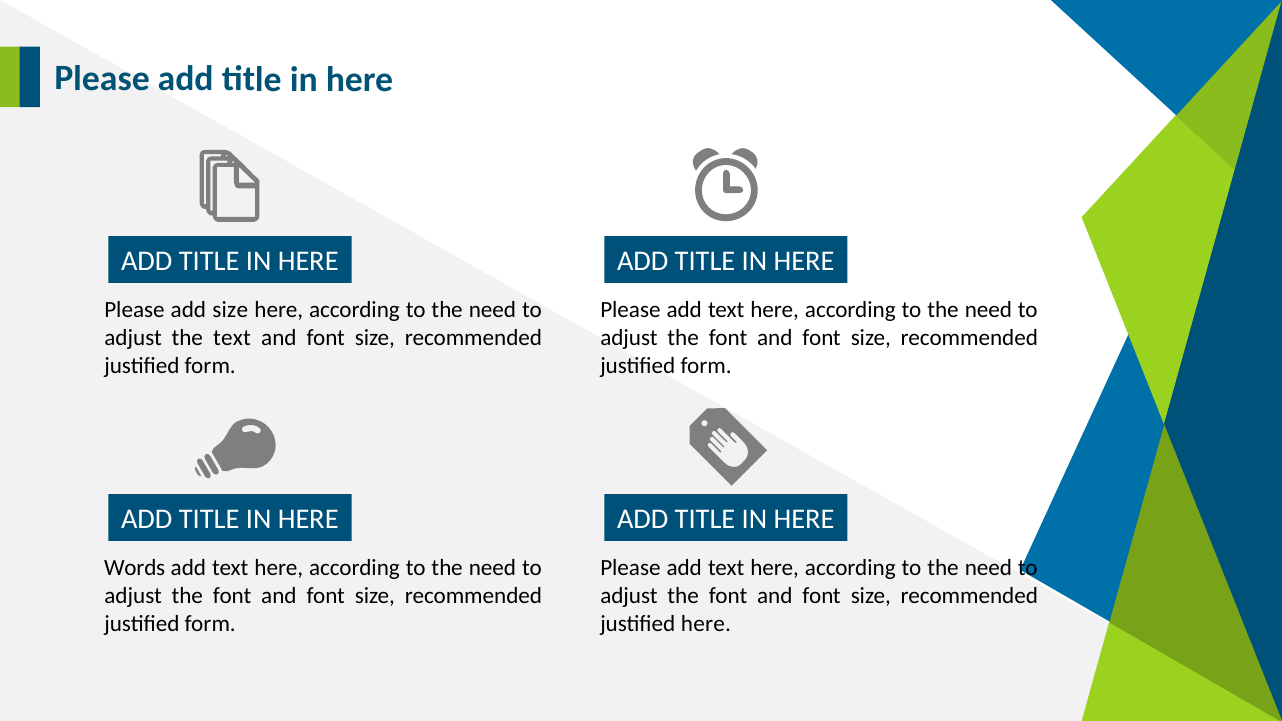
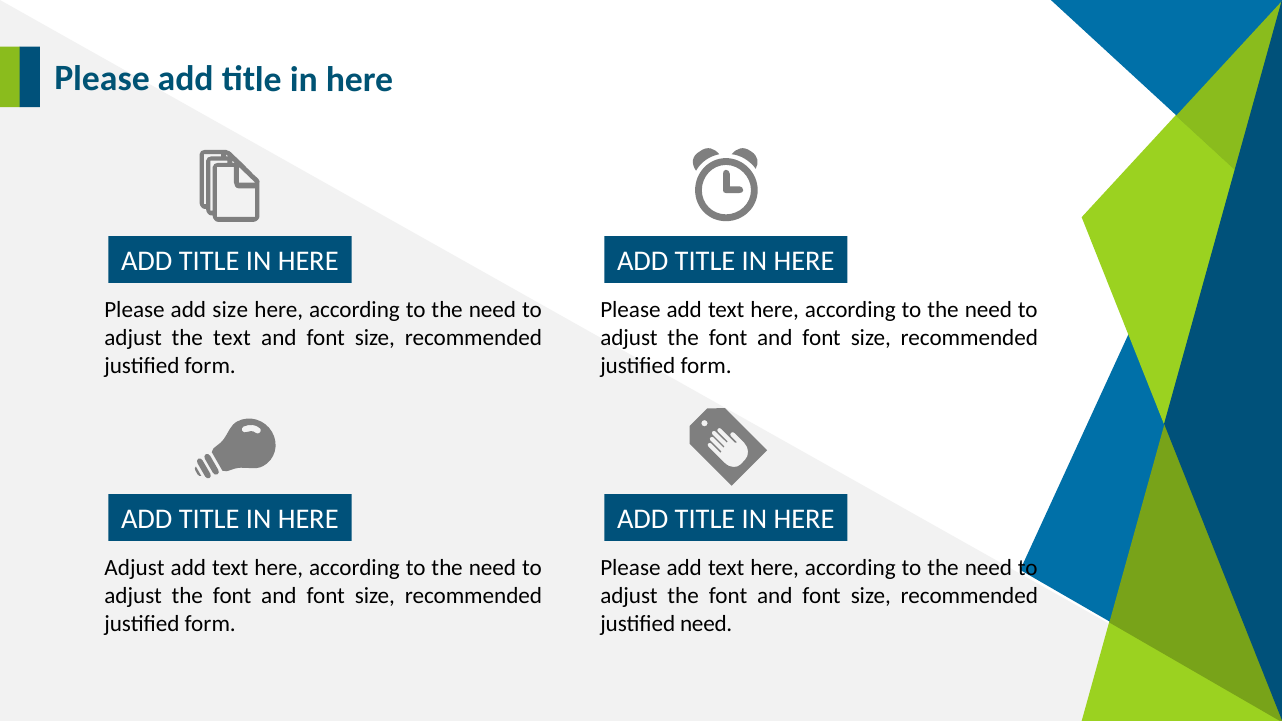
Words: Words -> Adjust (135, 568)
justified here: here -> need (706, 624)
